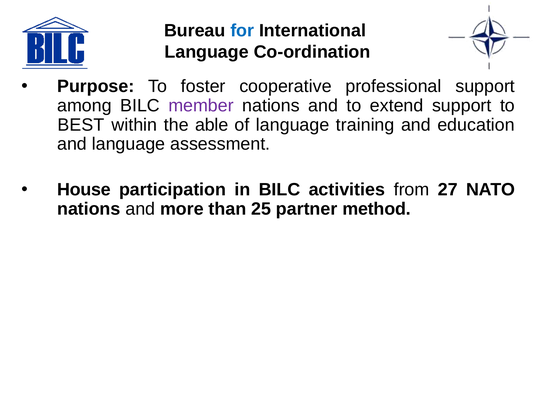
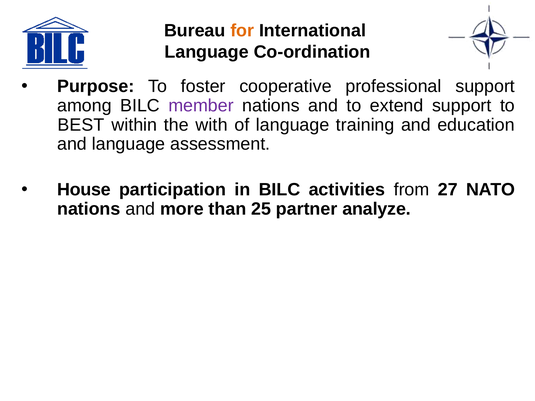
for colour: blue -> orange (242, 31)
able: able -> with (211, 125)
method: method -> analyze (377, 209)
